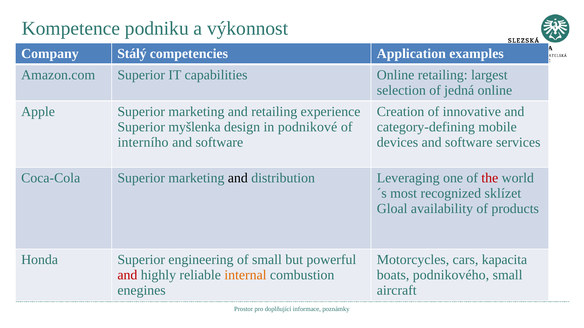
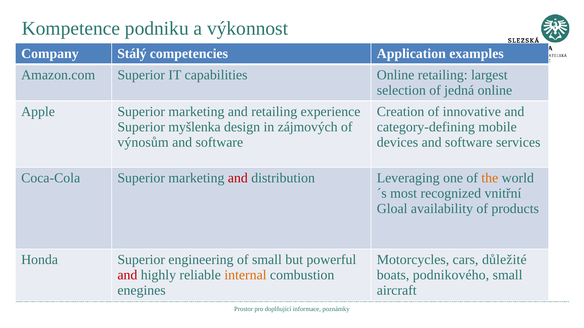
podnikové: podnikové -> zájmových (308, 127)
interního: interního -> výnosům (143, 142)
and colour: black -> red (238, 178)
the colour: red -> orange (490, 178)
sklízet: sklízet -> vnitřní (503, 194)
kapacita: kapacita -> důležité (504, 260)
